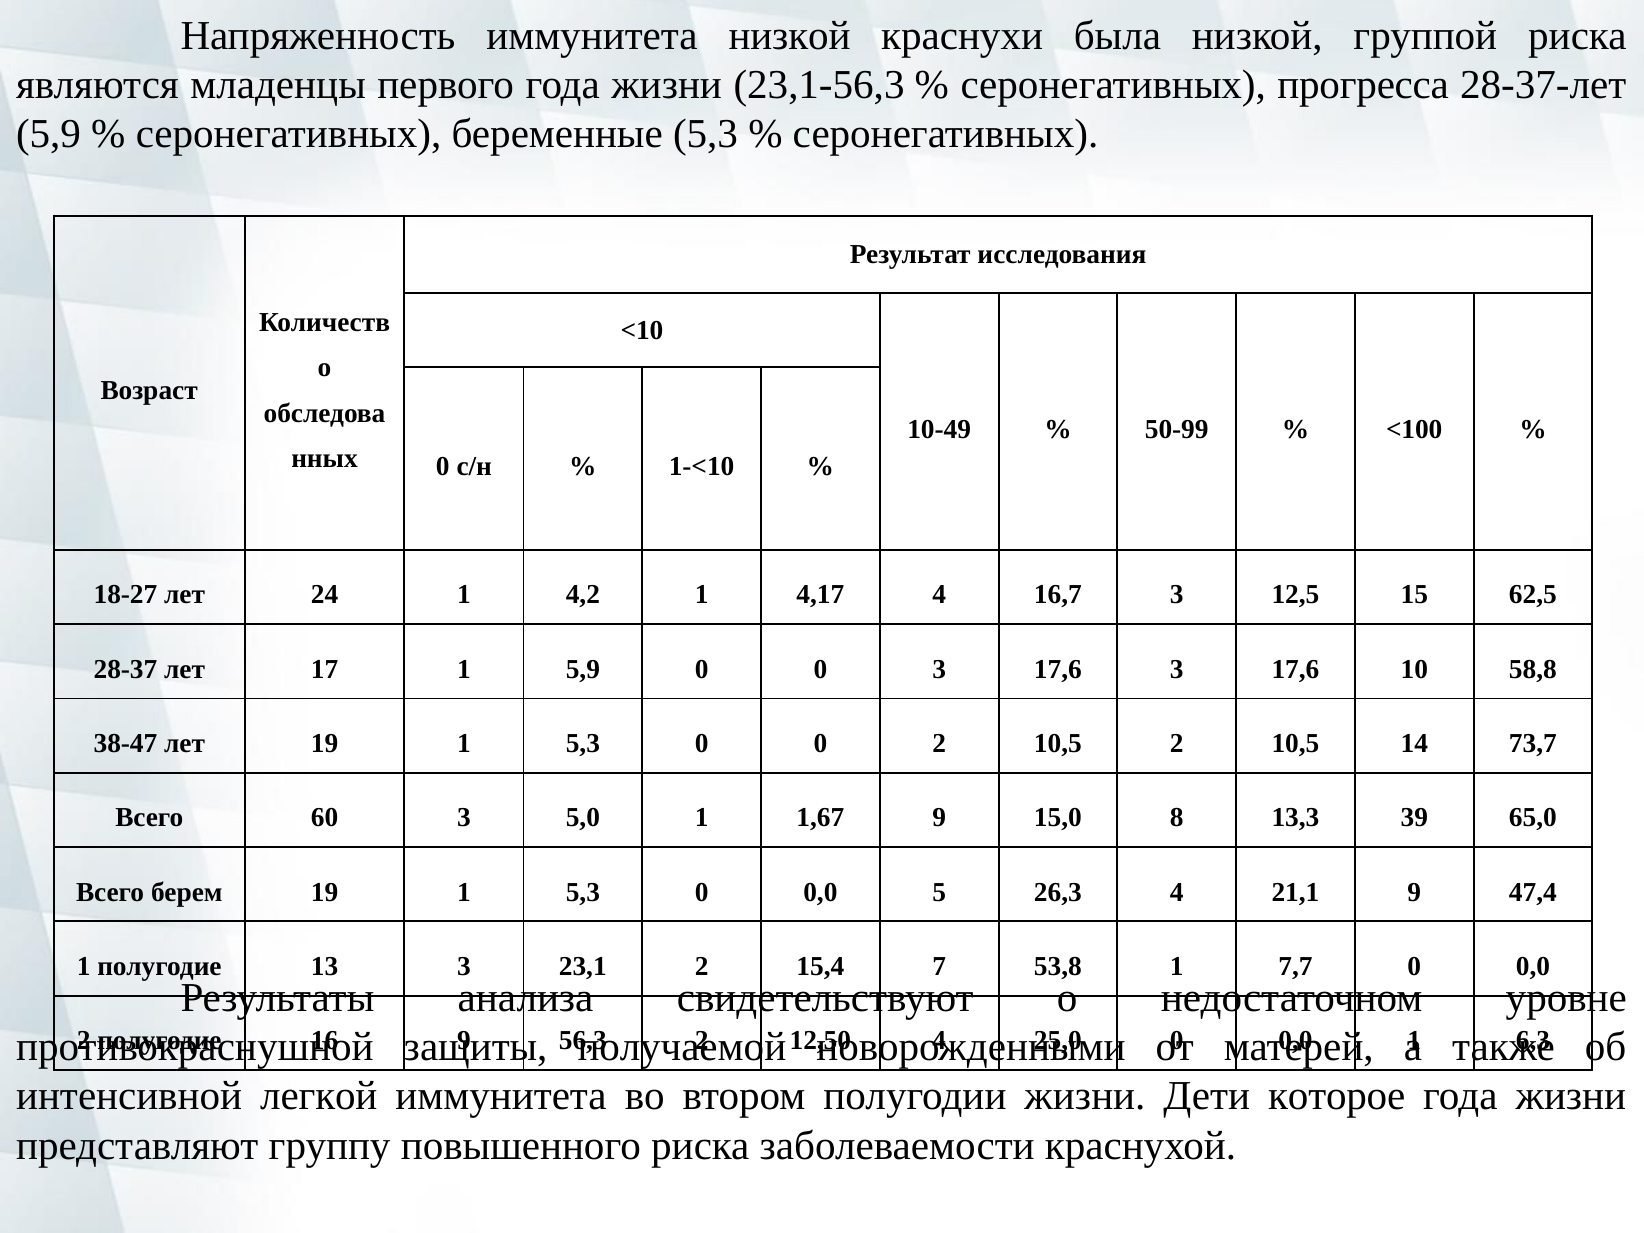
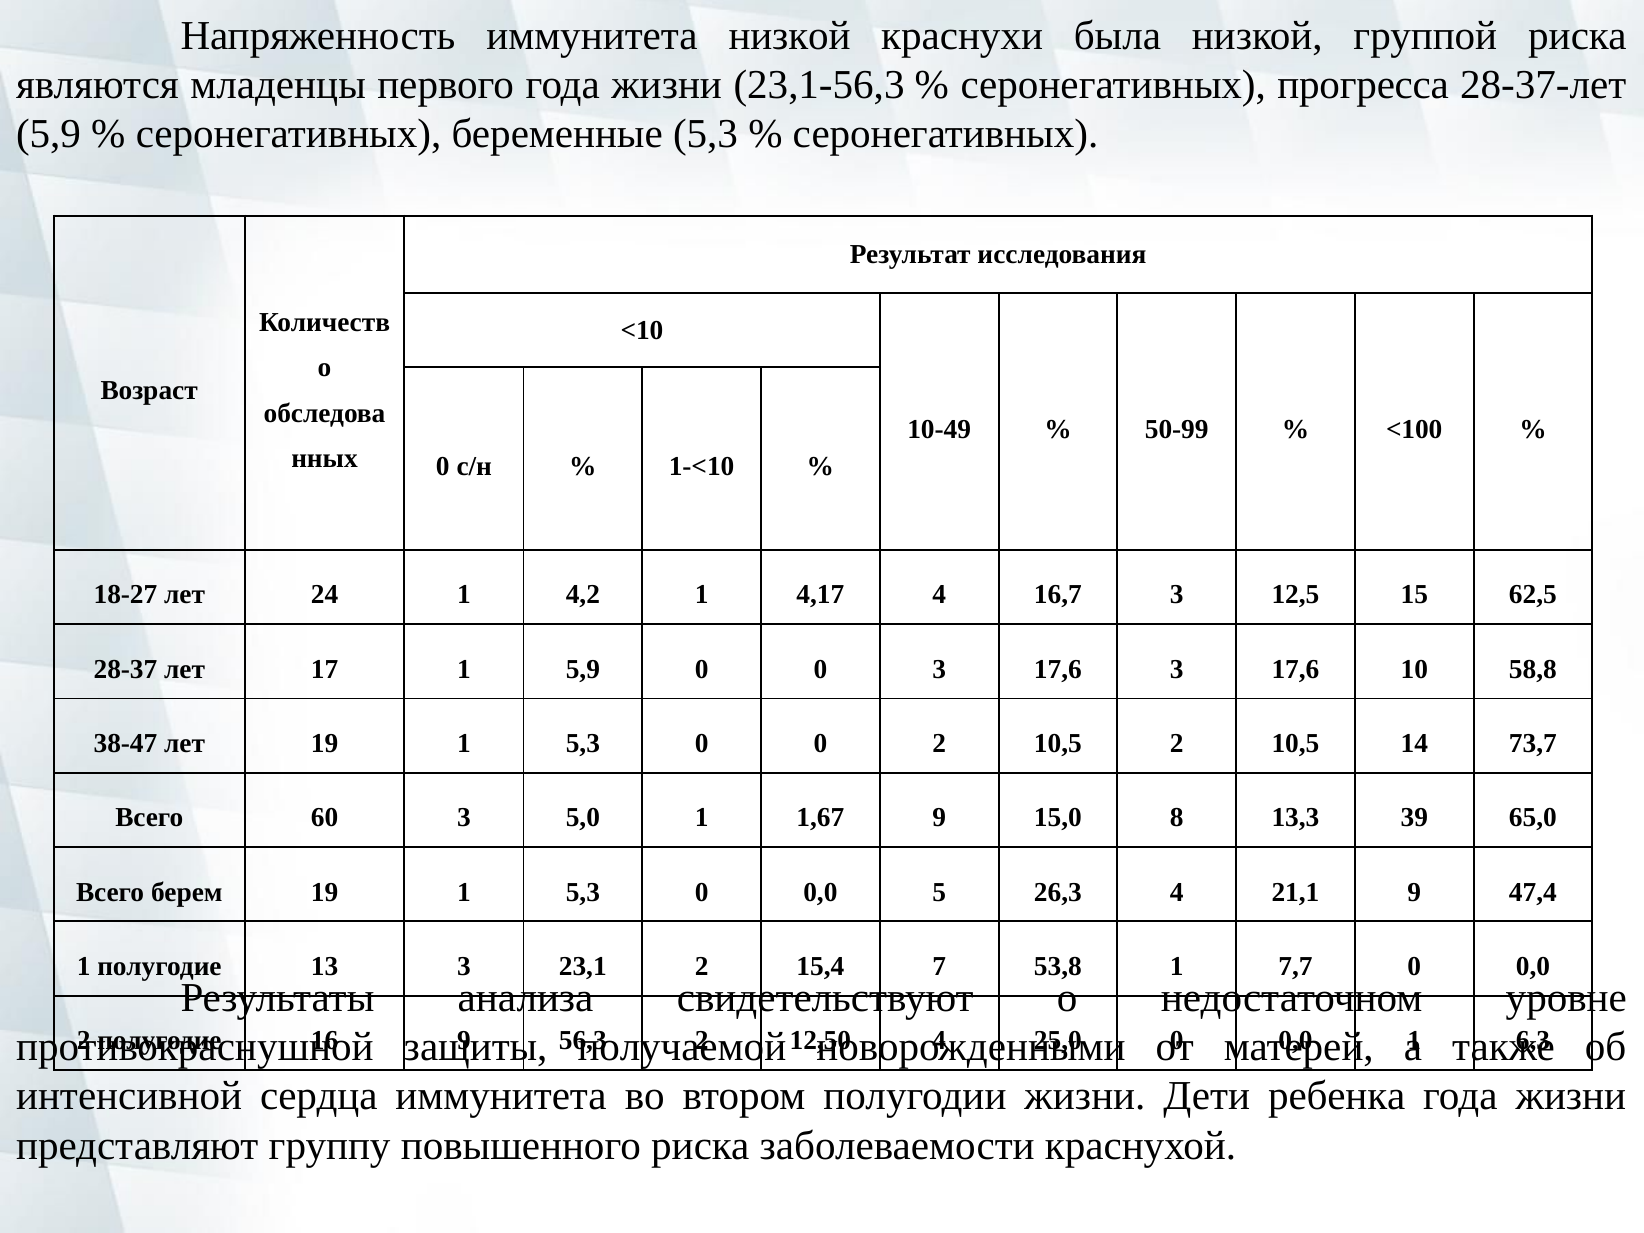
легкой: легкой -> сердца (319, 1096)
которое: которое -> ребенка (1337, 1096)
